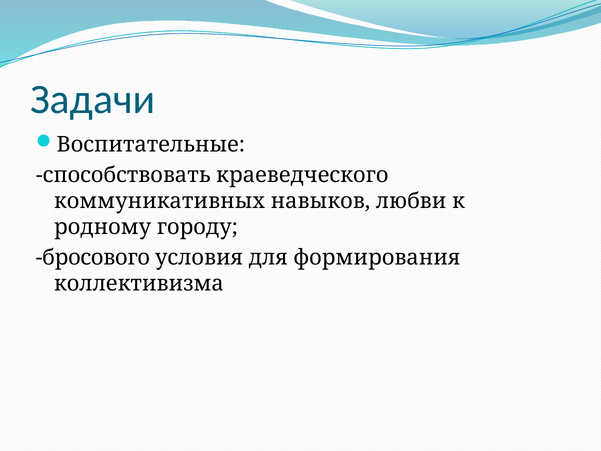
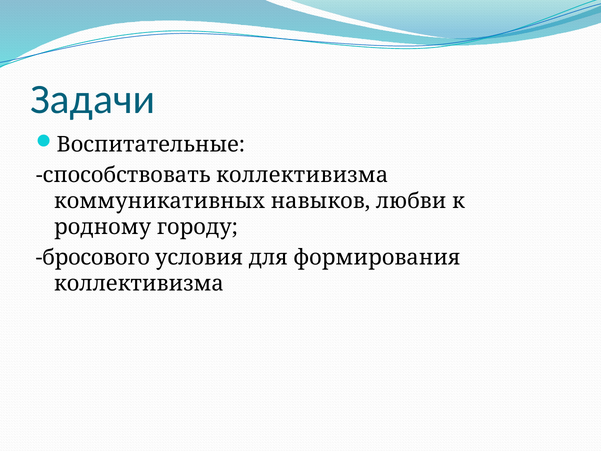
способствовать краеведческого: краеведческого -> коллективизма (302, 175)
